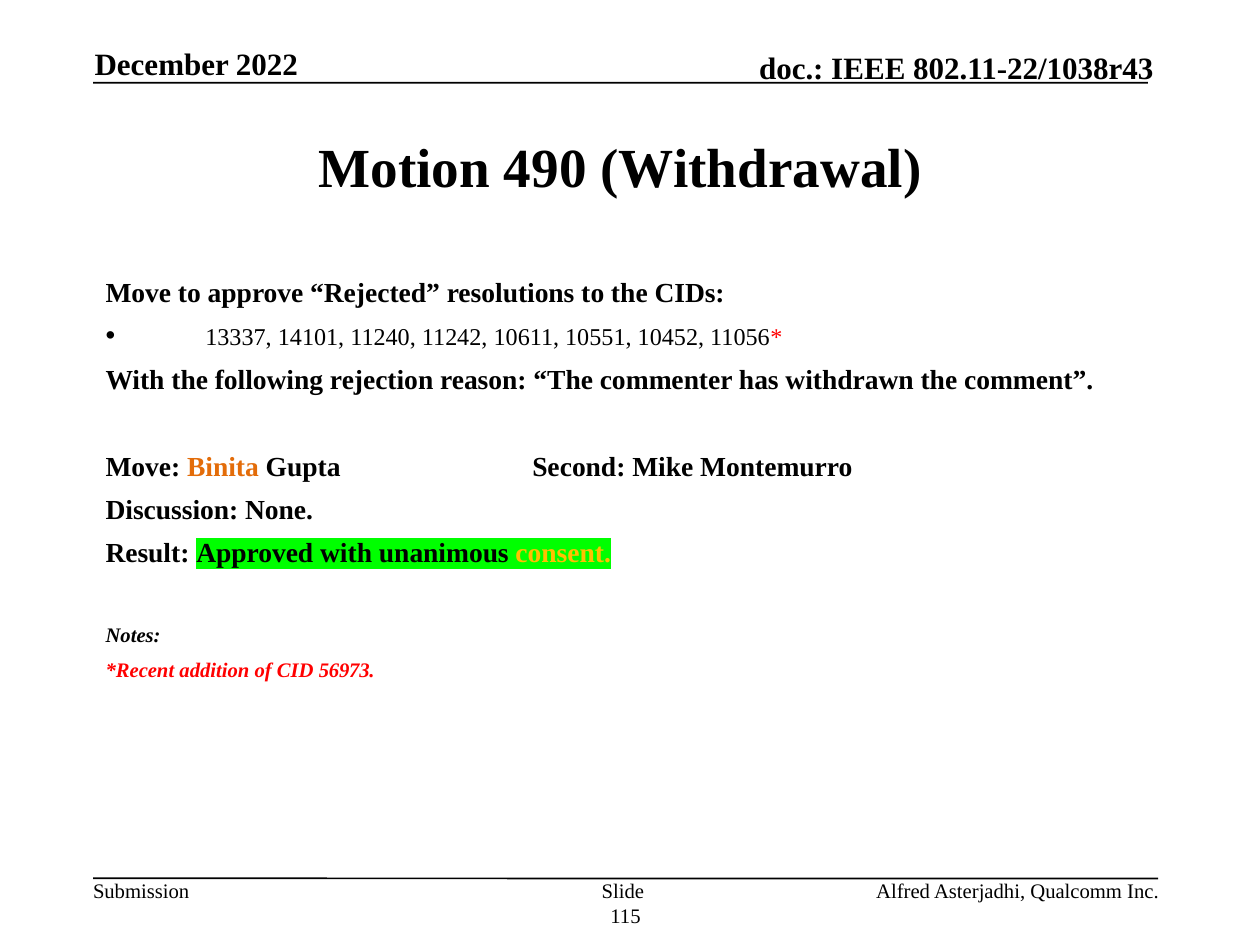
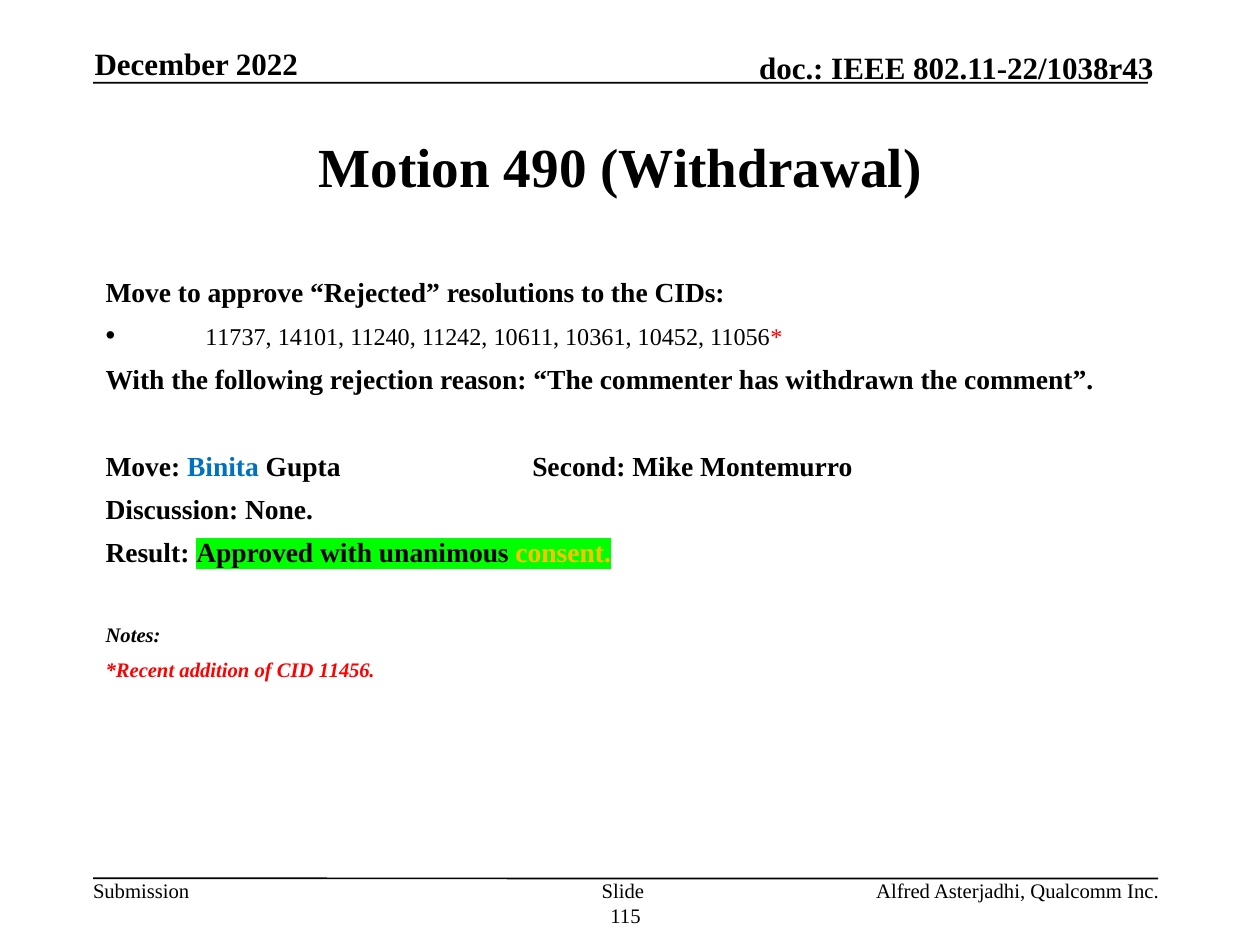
13337: 13337 -> 11737 (239, 338)
10551: 10551 -> 10361 (598, 338)
Binita colour: orange -> blue (223, 467)
56973: 56973 -> 11456 (347, 672)
